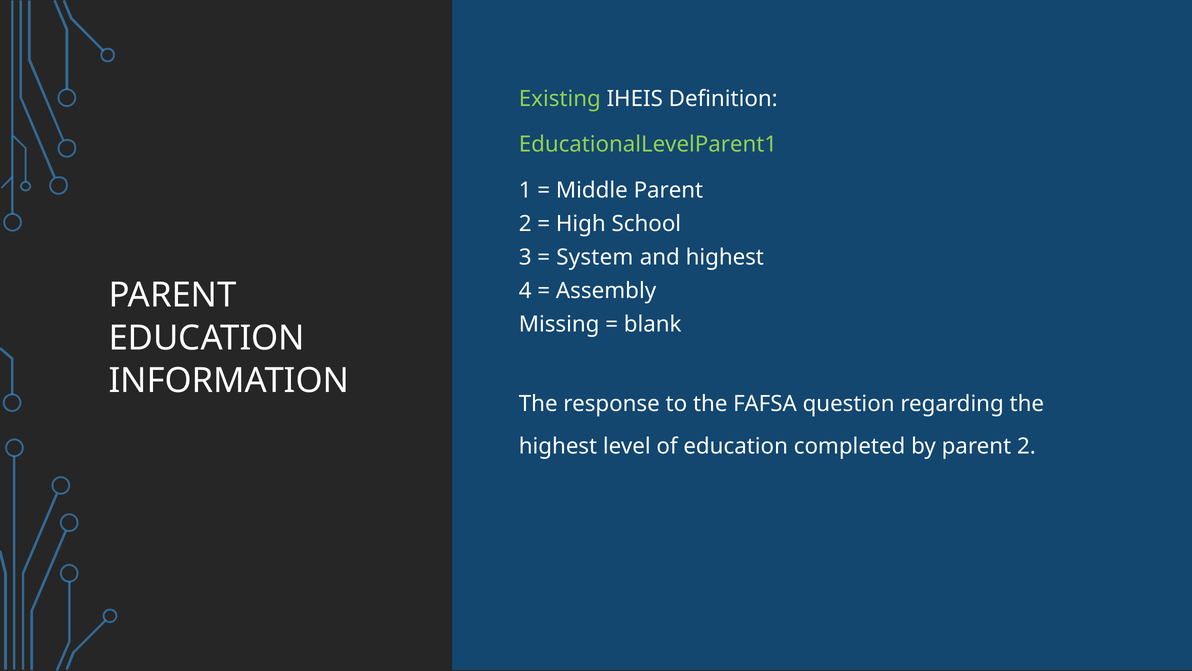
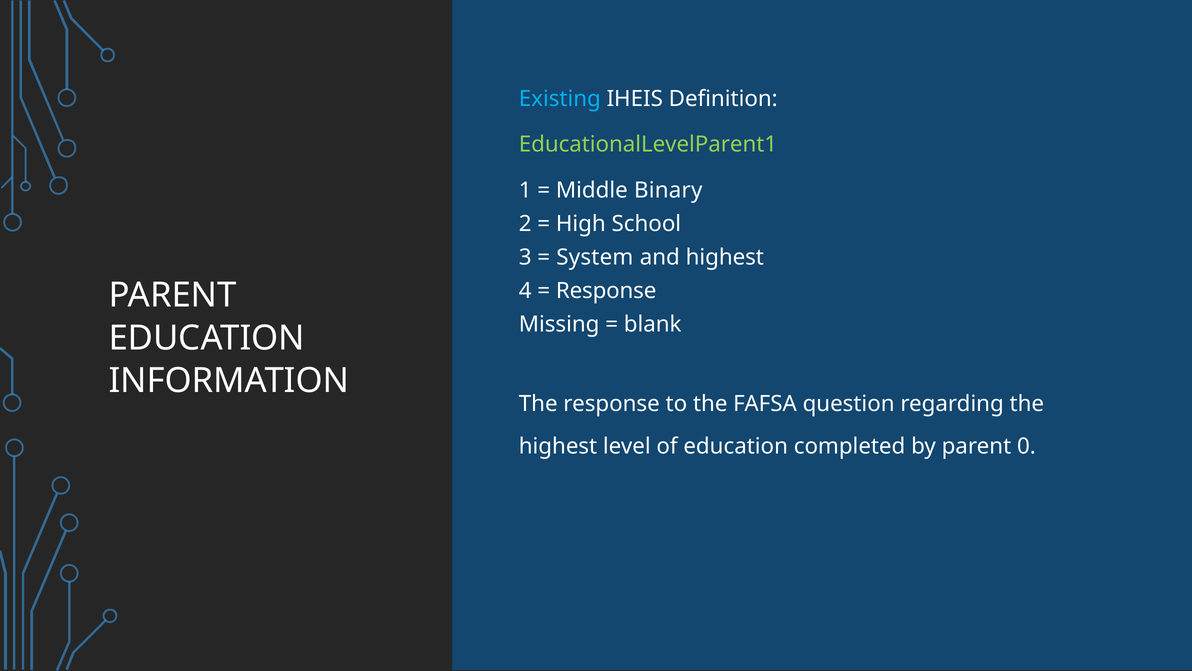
Existing colour: light green -> light blue (560, 99)
Middle Parent: Parent -> Binary (668, 190)
Assembly: Assembly -> Response (606, 291)
by parent 2: 2 -> 0 (1026, 446)
